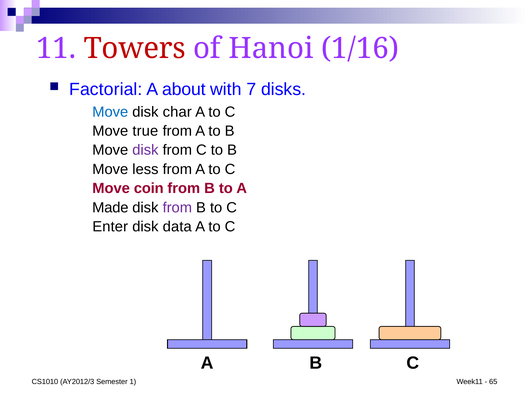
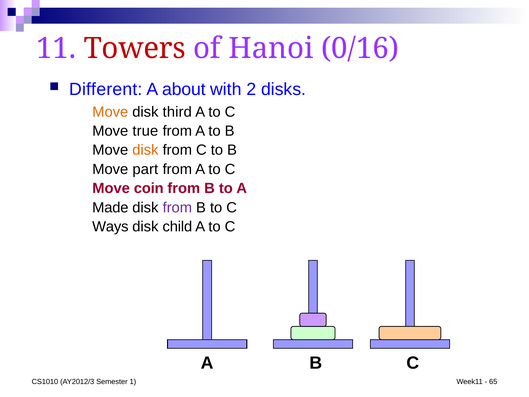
1/16: 1/16 -> 0/16 (360, 48)
Factorial: Factorial -> Different (106, 89)
7: 7 -> 2 (251, 89)
Move colour: blue -> orange (110, 112)
char: char -> third (177, 112)
disk colour: purple -> orange (145, 150)
less: less -> part (145, 169)
Enter: Enter -> Ways (110, 226)
data: data -> child (177, 226)
